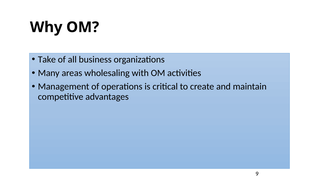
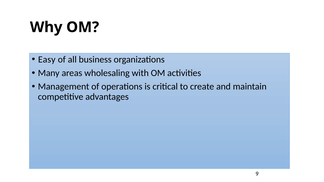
Take: Take -> Easy (47, 60)
